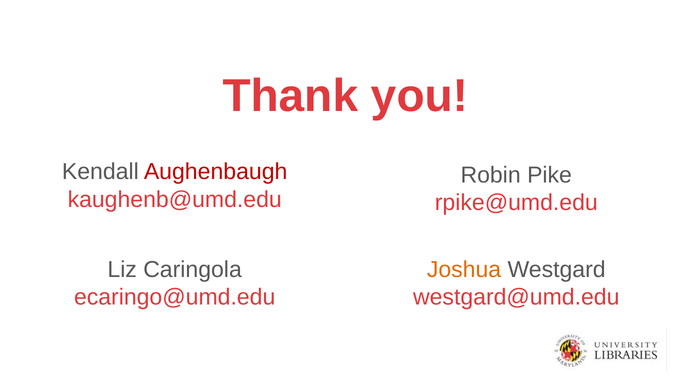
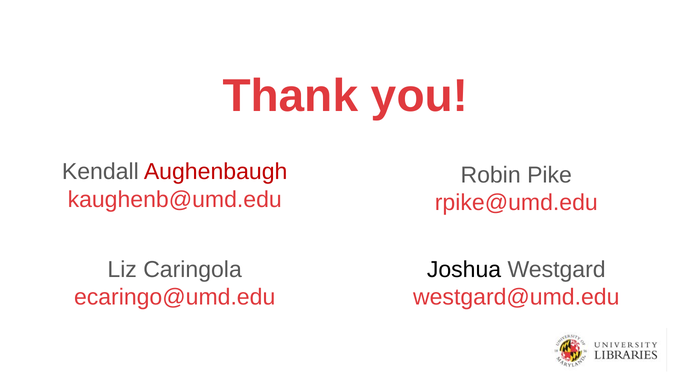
Joshua colour: orange -> black (464, 269)
